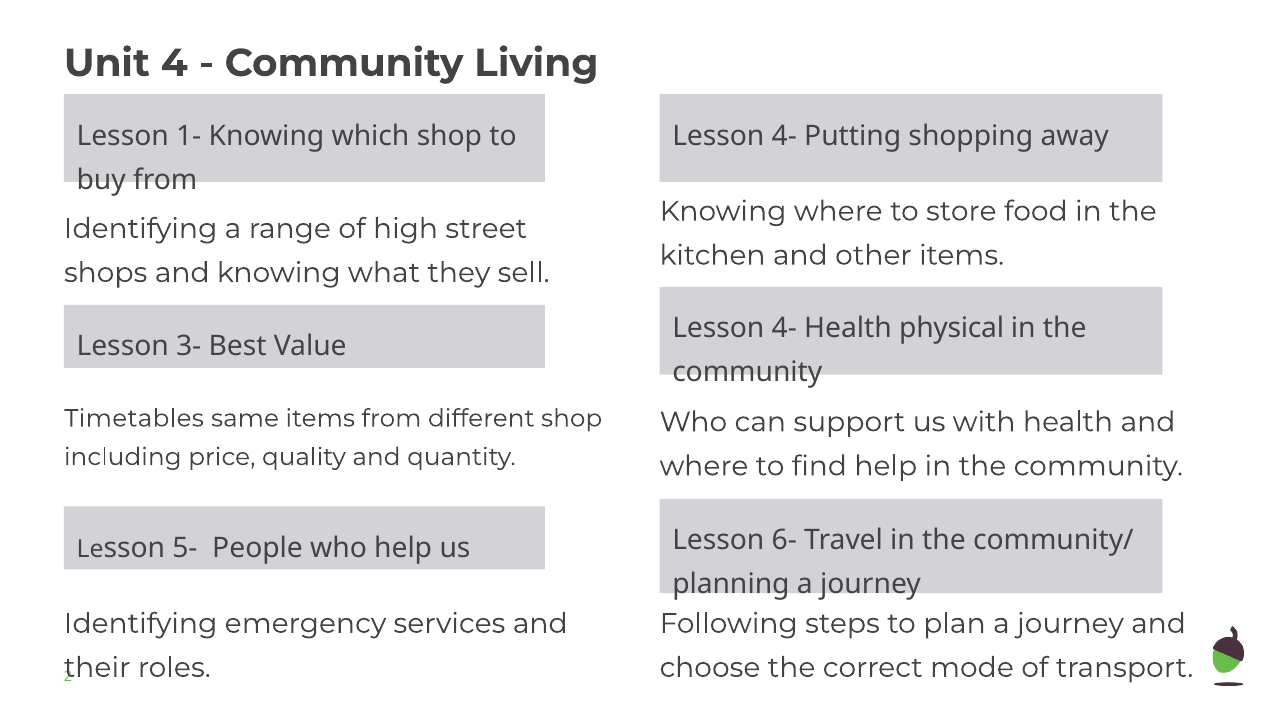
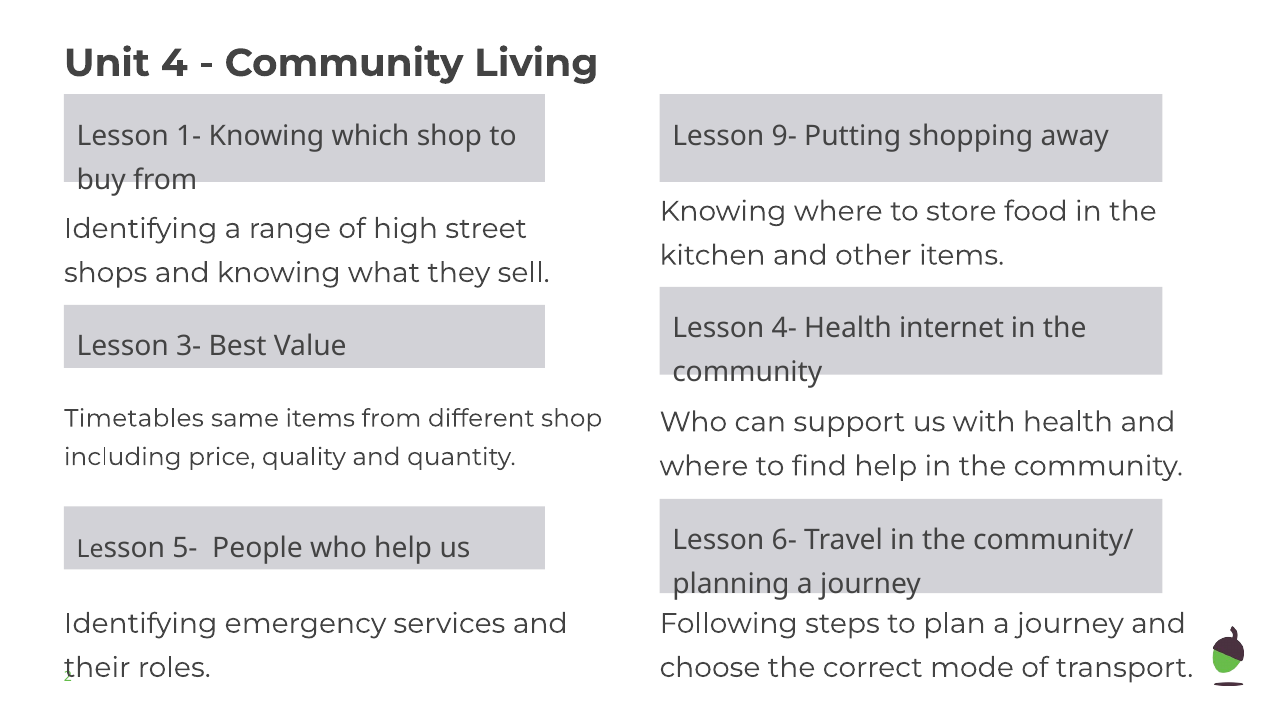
4-: 4- -> 9- (784, 136)
physical: physical -> internet (952, 329)
